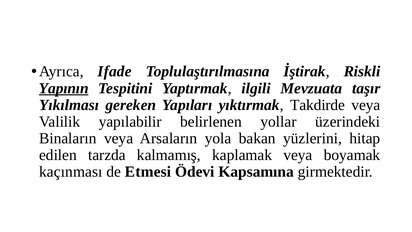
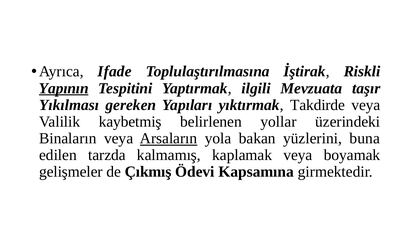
yapılabilir: yapılabilir -> kaybetmiş (130, 122)
Arsaların underline: none -> present (169, 138)
hitap: hitap -> buna (365, 138)
kaçınması: kaçınması -> gelişmeler (71, 172)
Etmesi: Etmesi -> Çıkmış (148, 172)
